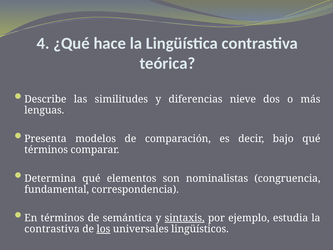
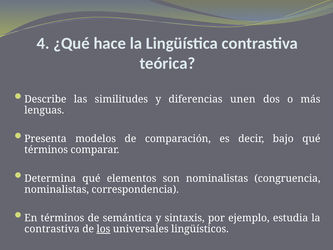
nieve: nieve -> unen (243, 99)
fundamental: fundamental -> nominalistas (57, 189)
sintaxis underline: present -> none (185, 218)
